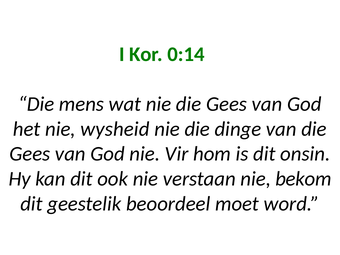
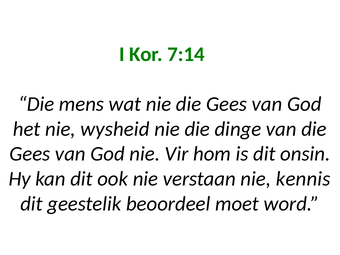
0:14: 0:14 -> 7:14 (186, 54)
bekom: bekom -> kennis (303, 179)
